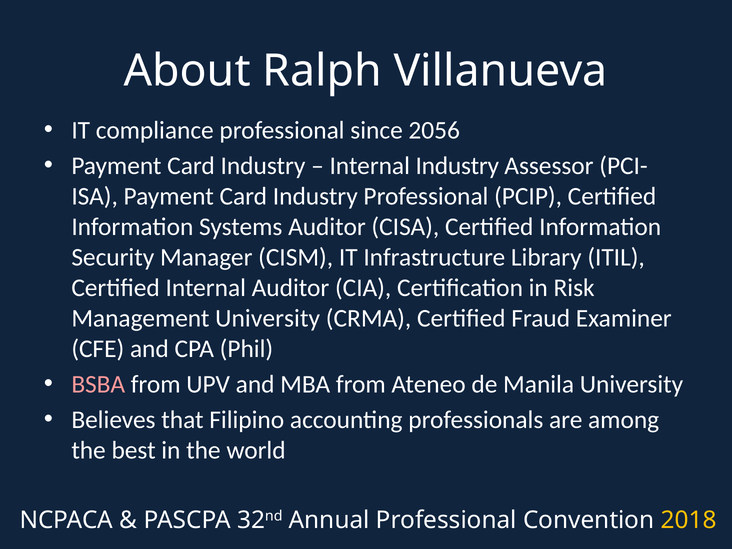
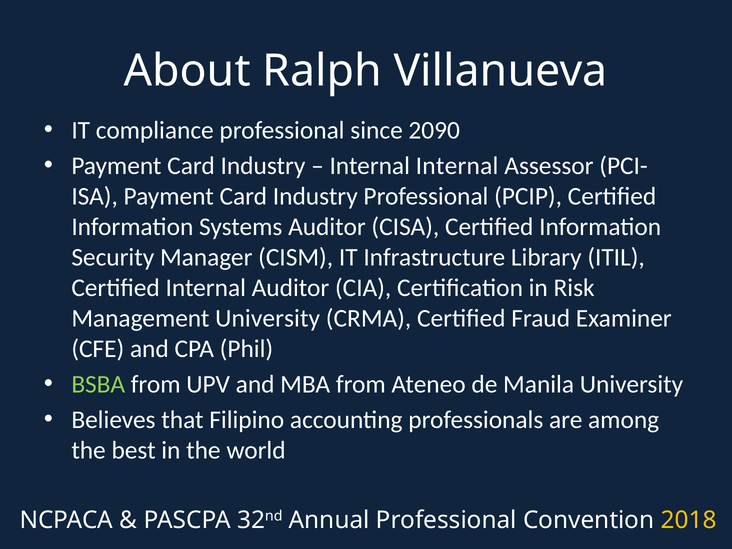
2056: 2056 -> 2090 (434, 130)
Internal Industry: Industry -> Internal (457, 166)
BSBA colour: pink -> light green (98, 384)
